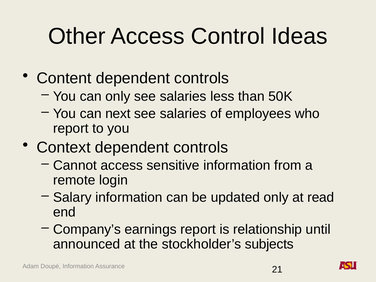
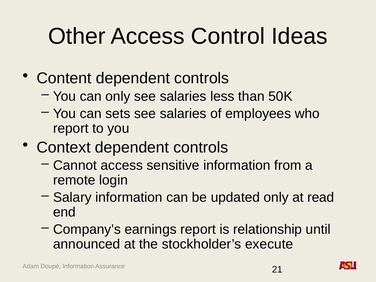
next: next -> sets (118, 114)
subjects: subjects -> execute (269, 244)
